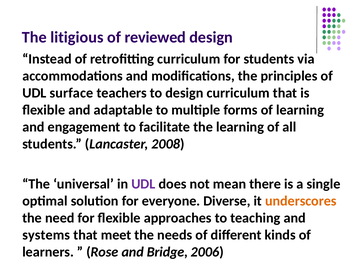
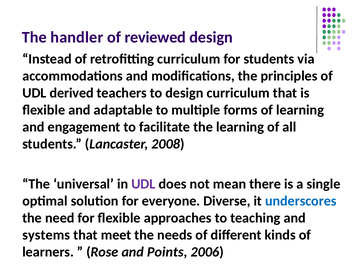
litigious: litigious -> handler (77, 37)
surface: surface -> derived (72, 93)
underscores colour: orange -> blue (301, 201)
Bridge: Bridge -> Points (167, 252)
